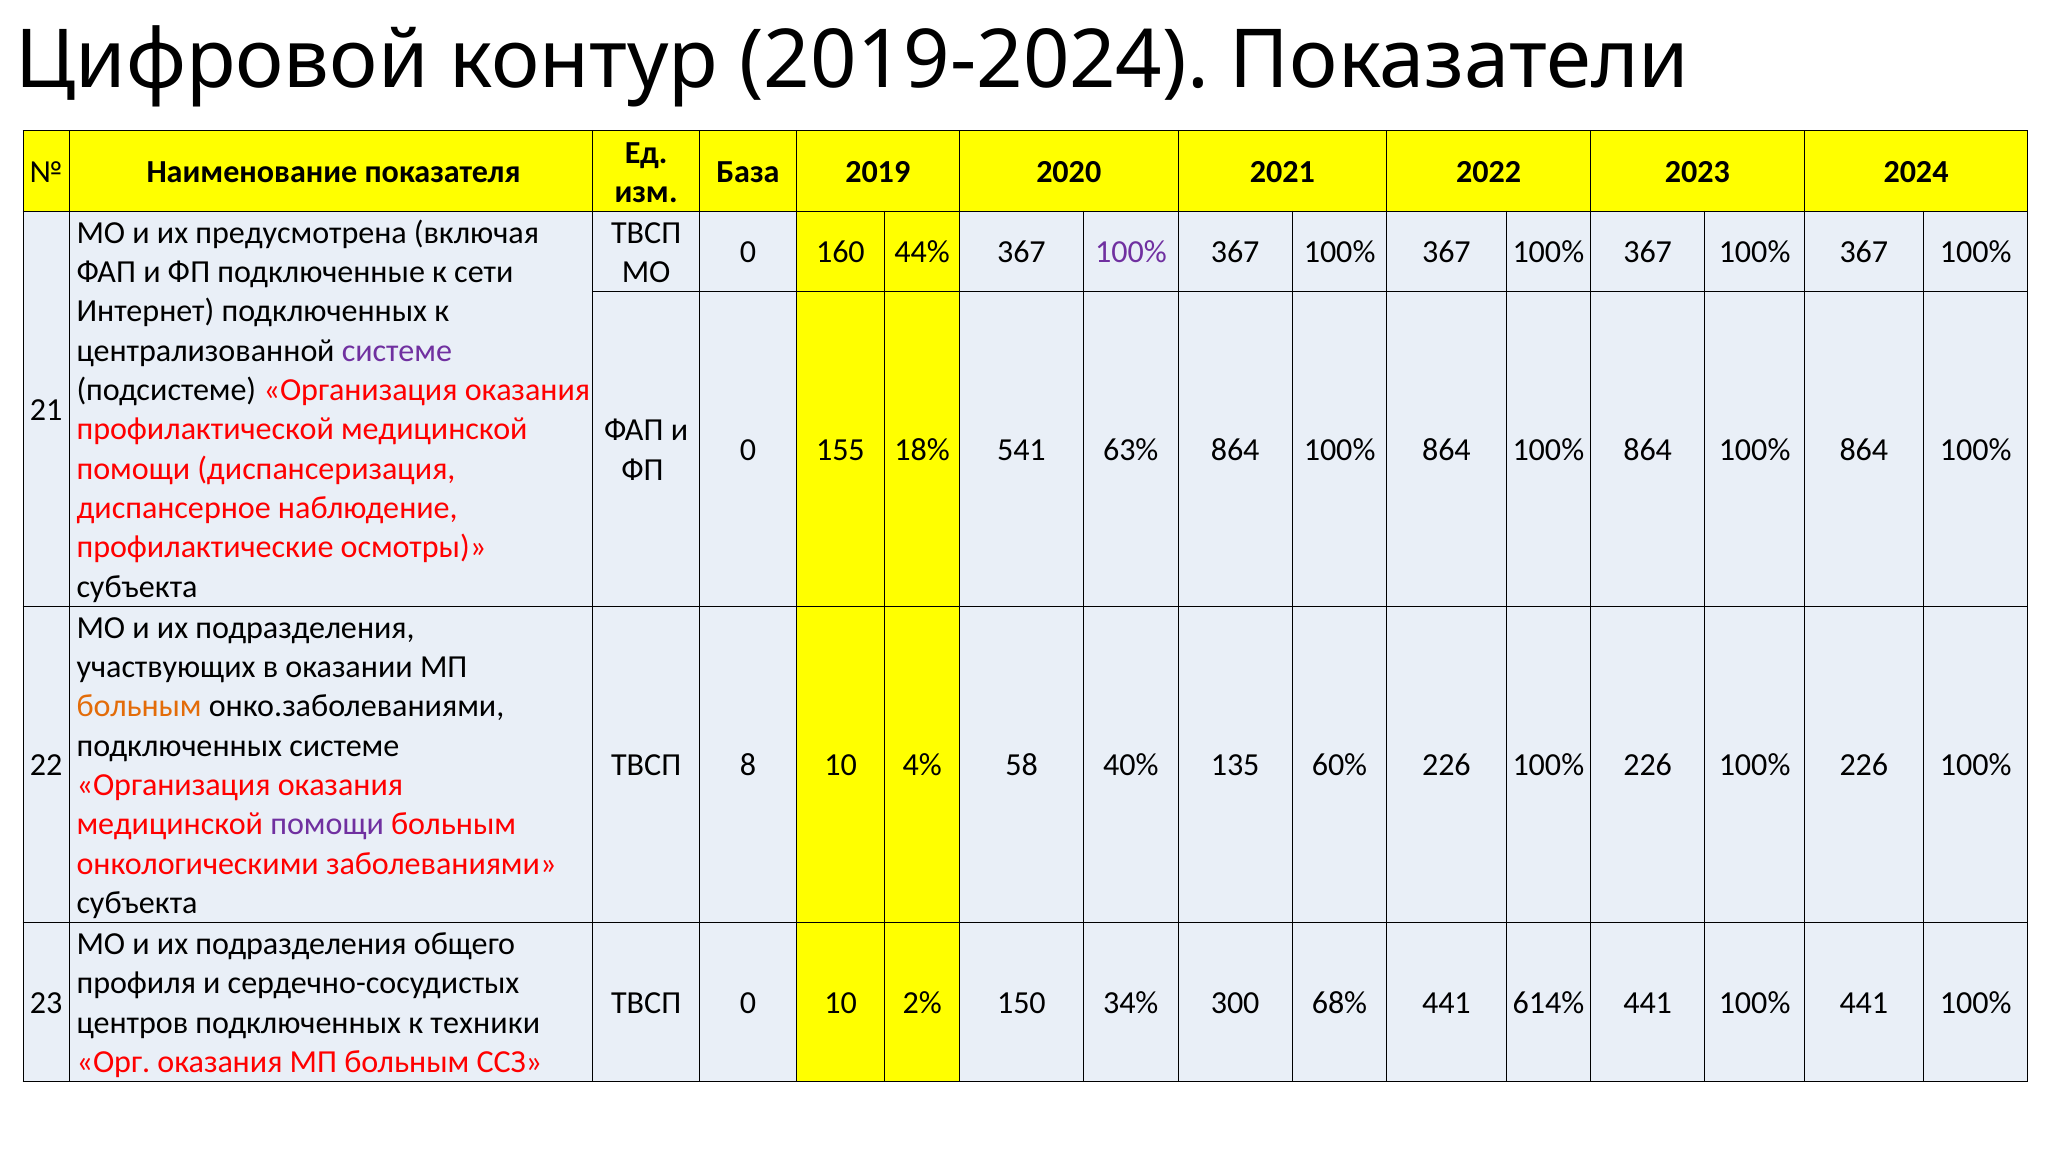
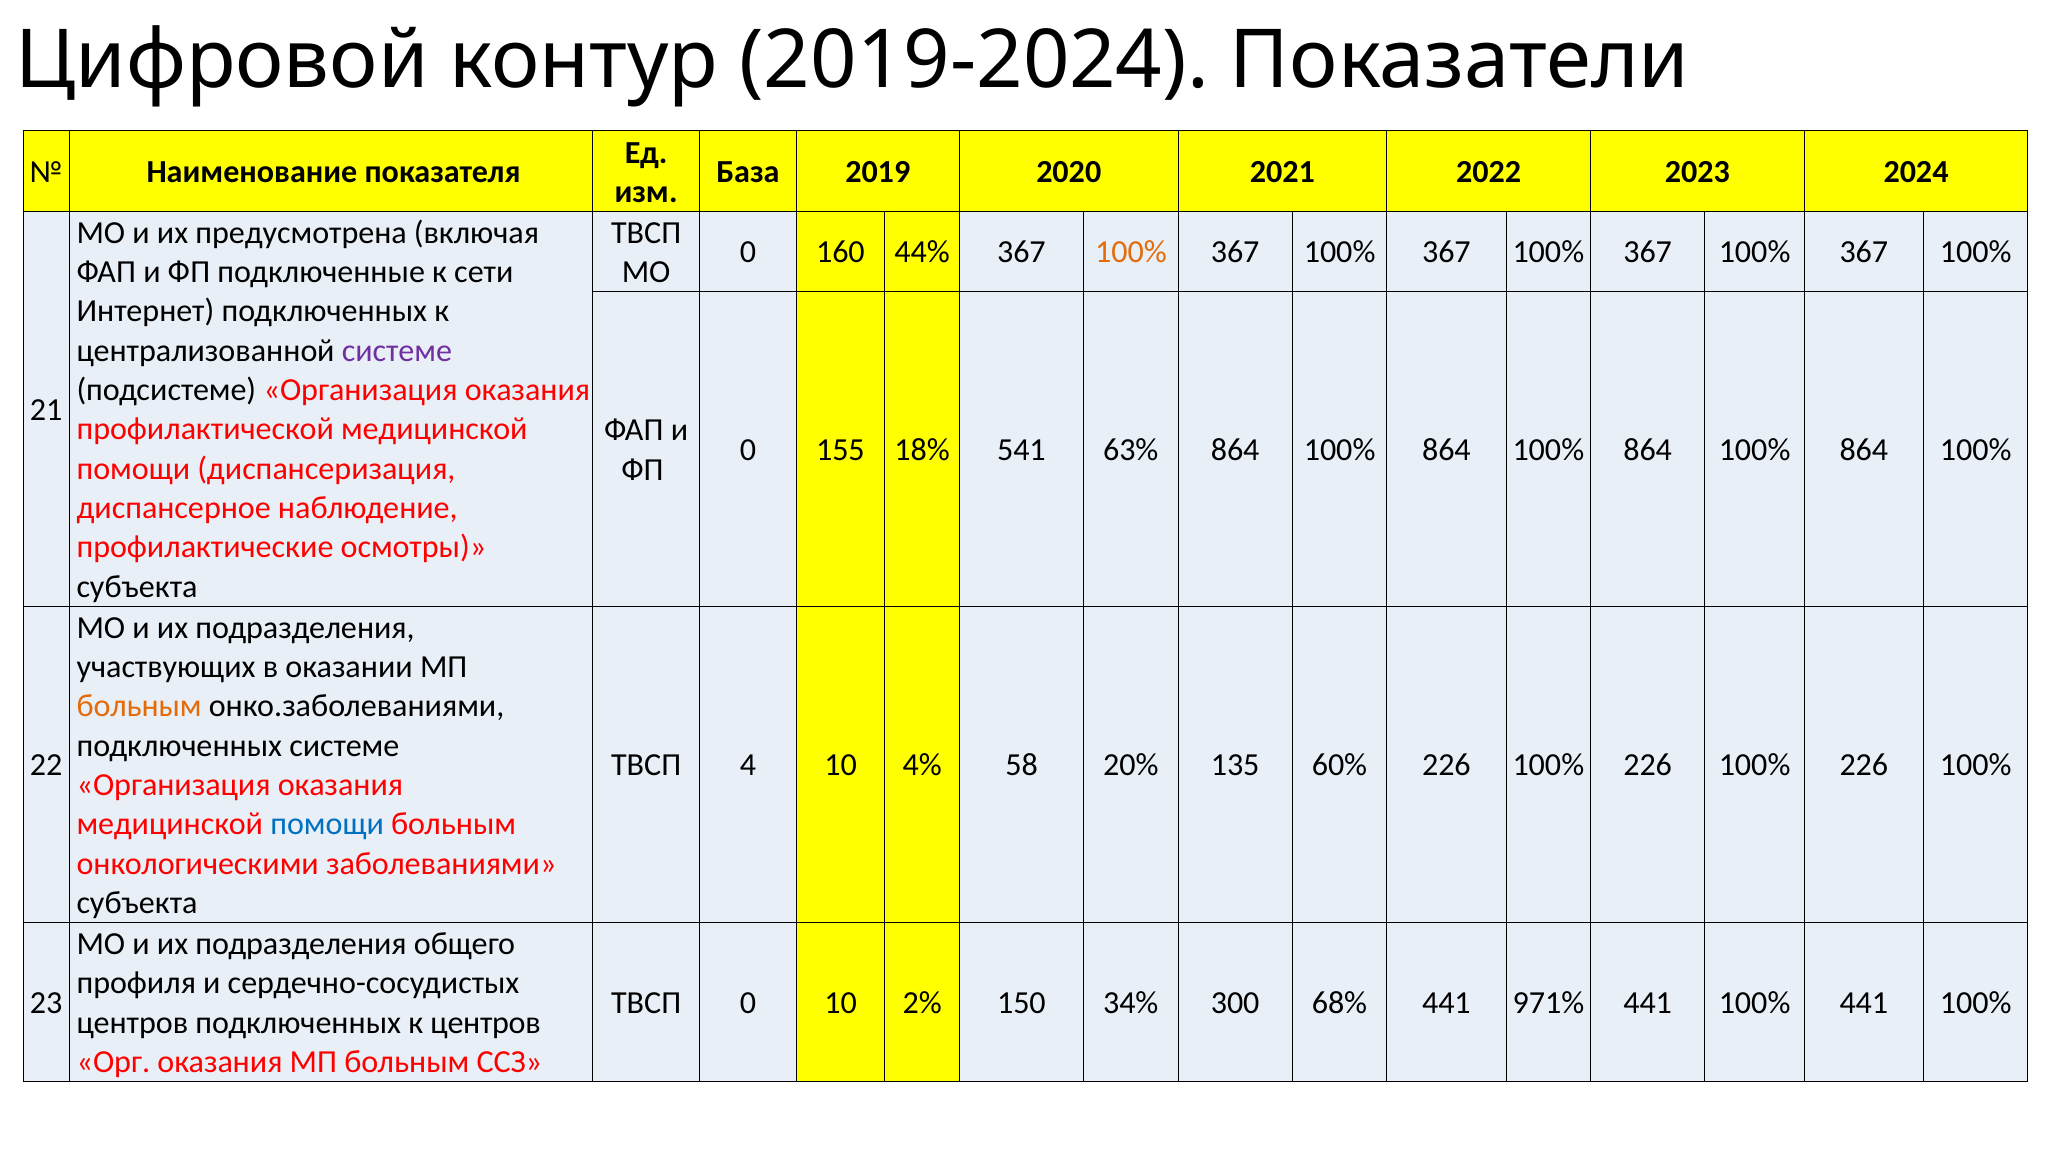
100% colour: purple -> orange (1131, 252)
8: 8 -> 4 (748, 765)
40%: 40% -> 20% (1131, 765)
помощи colour: purple -> blue (327, 824)
614%: 614% -> 971% (1548, 1003)
к техники: техники -> центров (486, 1022)
